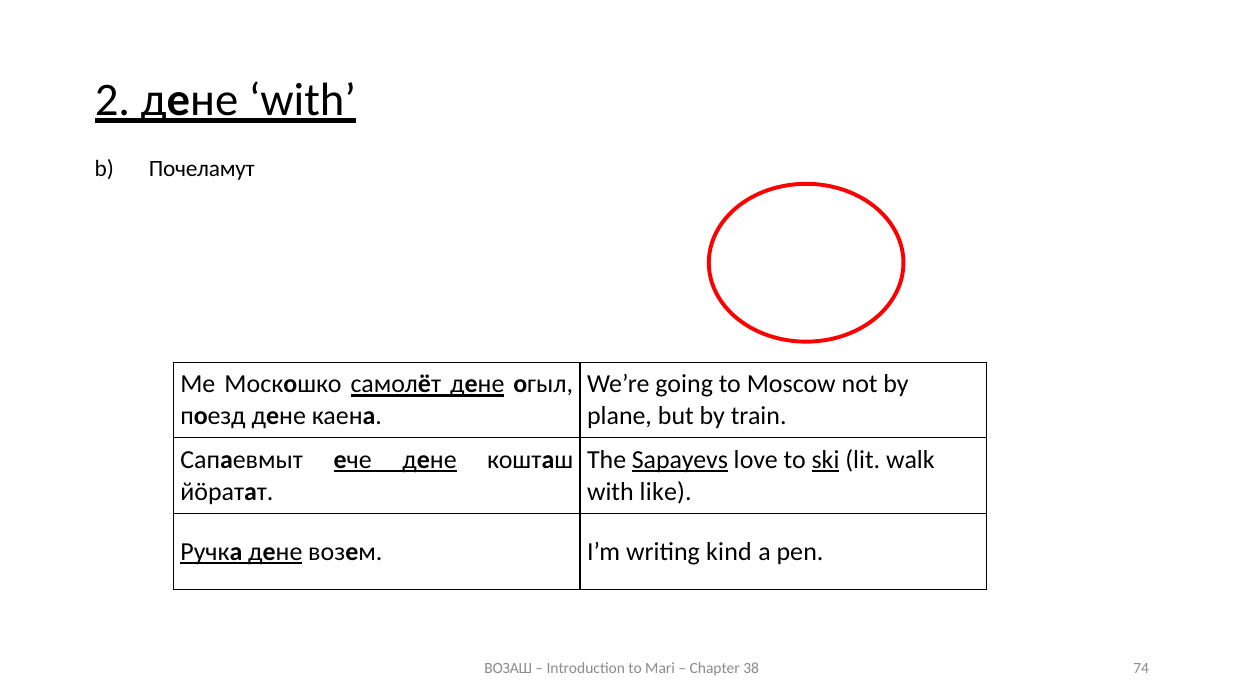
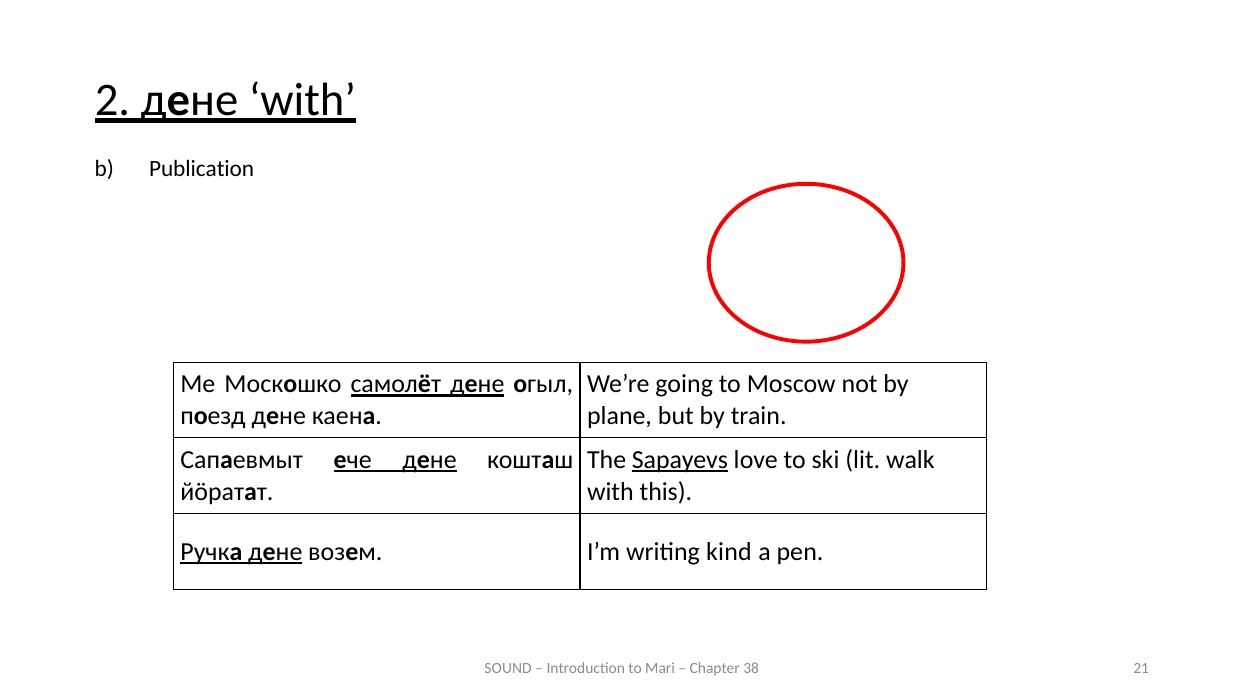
Почеламут: Почеламут -> Publication (202, 169)
ski underline: present -> none (826, 460)
like: like -> this (666, 492)
ВОЗАШ: ВОЗАШ -> SOUND (508, 668)
74: 74 -> 21 (1141, 668)
